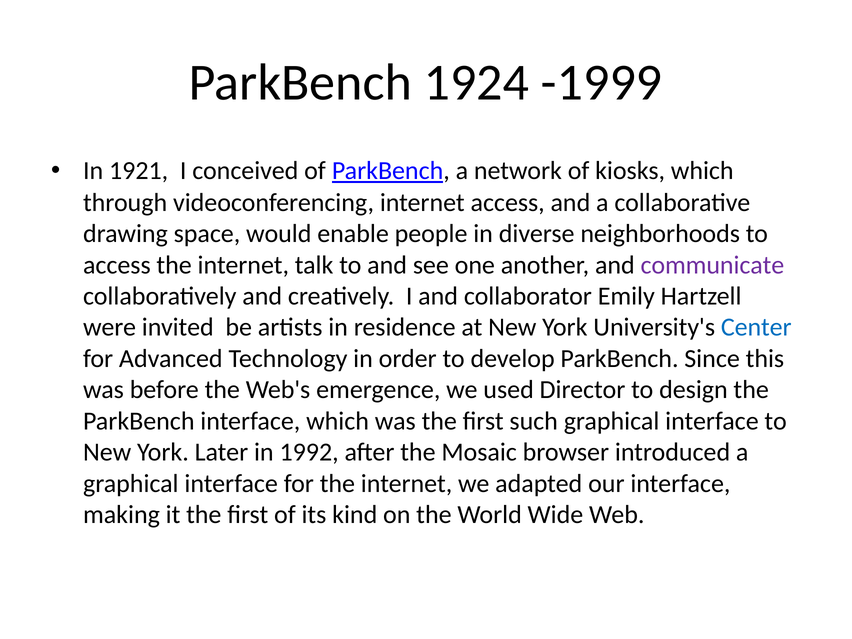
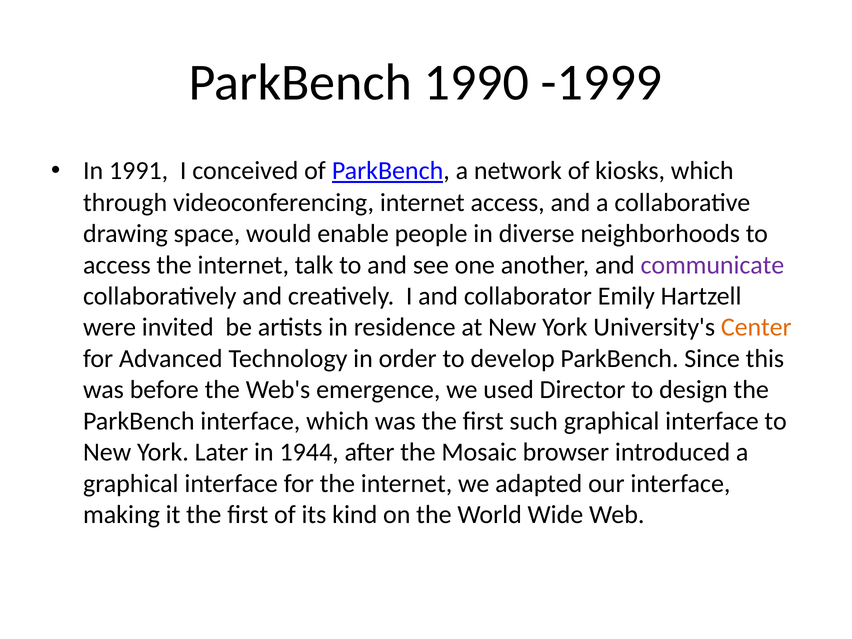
1924: 1924 -> 1990 (476, 82)
1921: 1921 -> 1991 (139, 171)
Center colour: blue -> orange (756, 327)
1992: 1992 -> 1944 (309, 452)
